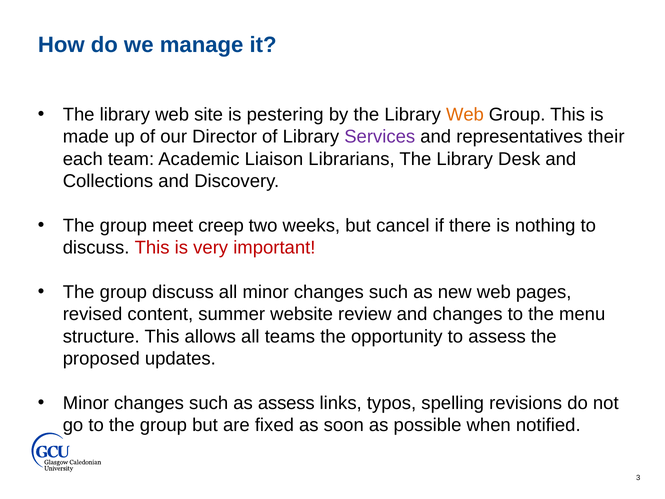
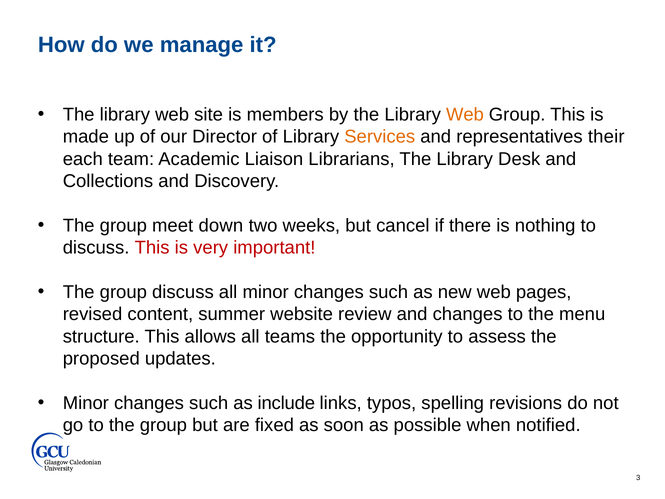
pestering: pestering -> members (285, 114)
Services colour: purple -> orange (380, 137)
creep: creep -> down (221, 225)
as assess: assess -> include (286, 403)
